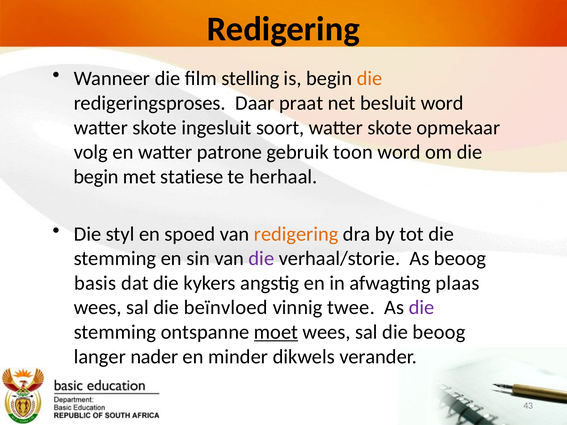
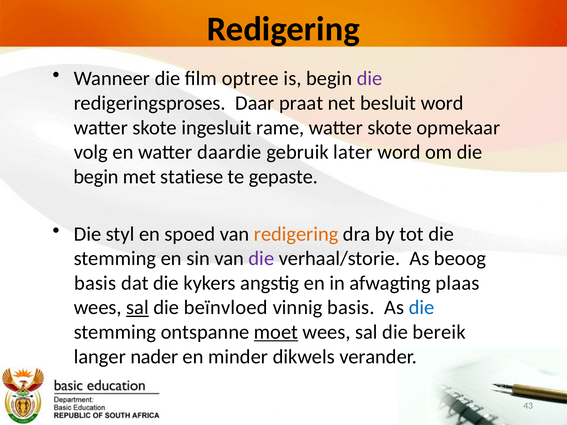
stelling: stelling -> optree (250, 79)
die colour: orange -> purple (370, 79)
soort: soort -> rame (280, 128)
patrone: patrone -> daardie (229, 152)
toon: toon -> later (353, 152)
herhaal: herhaal -> gepaste (283, 177)
sal underline: none -> present (138, 308)
vinnig twee: twee -> basis (351, 308)
die colour: purple -> blue (422, 308)
die beoog: beoog -> bereik (439, 332)
